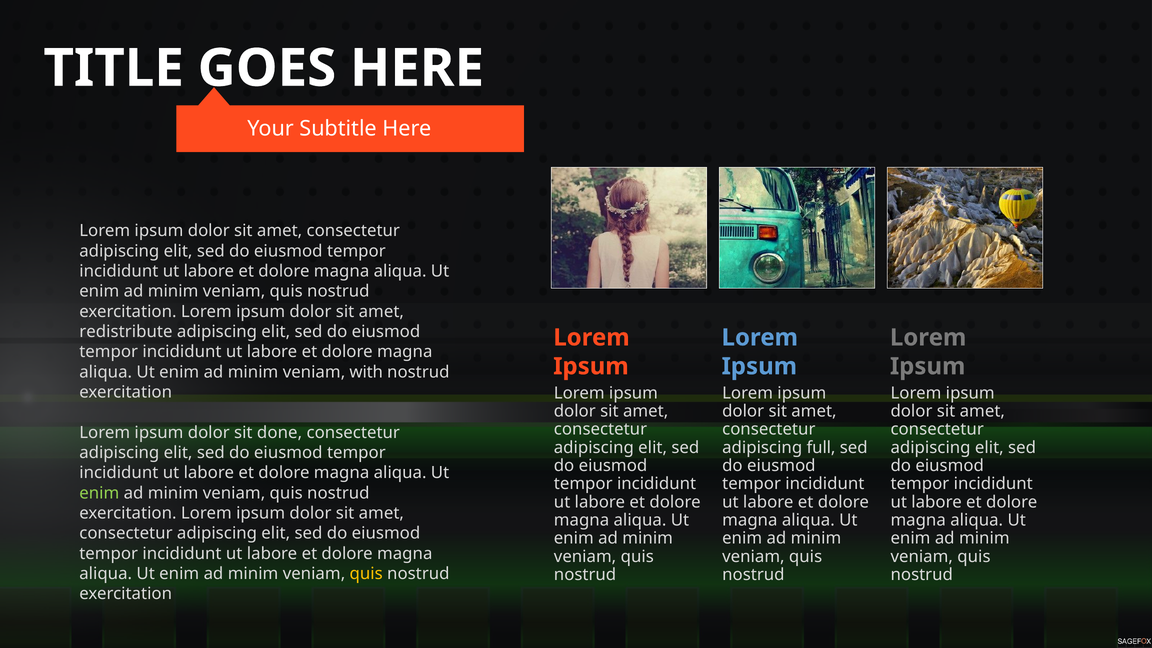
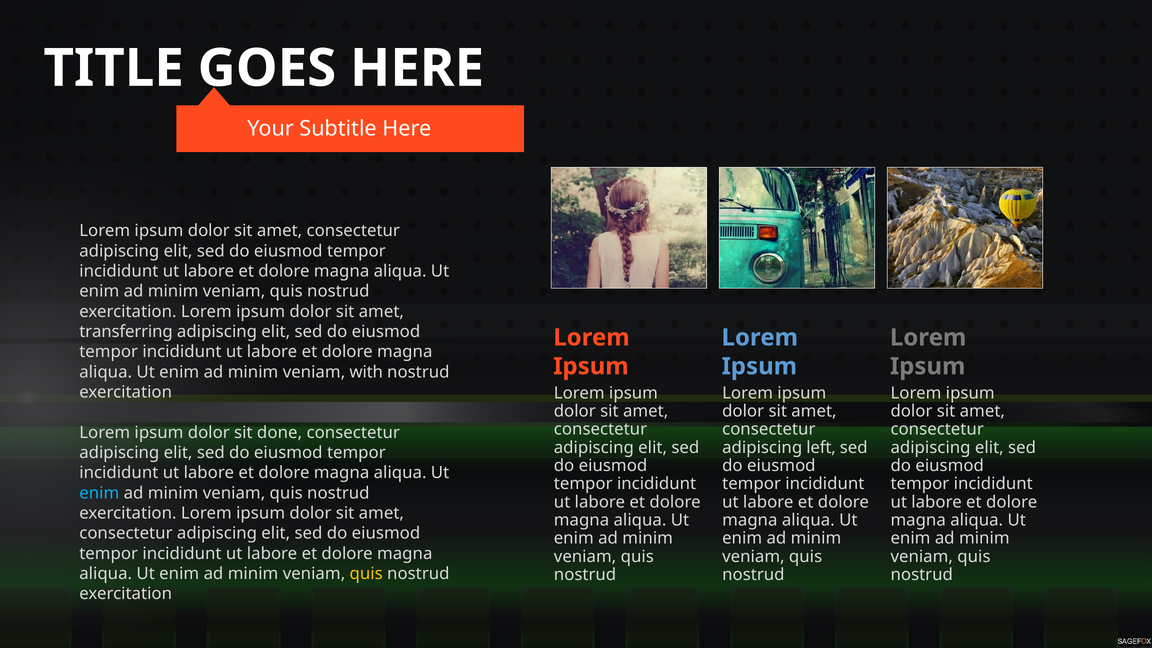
redistribute: redistribute -> transferring (126, 332)
full: full -> left (821, 448)
enim colour: light green -> light blue (99, 493)
